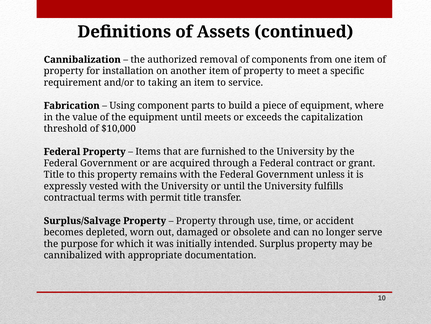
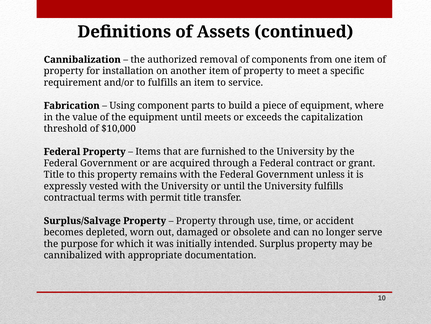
to taking: taking -> fulfills (163, 82)
